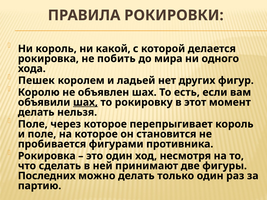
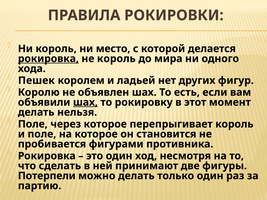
какой: какой -> место (113, 49)
рокировка underline: none -> present (48, 59)
не побить: побить -> король (116, 59)
Последних: Последних -> Потерпели (47, 176)
